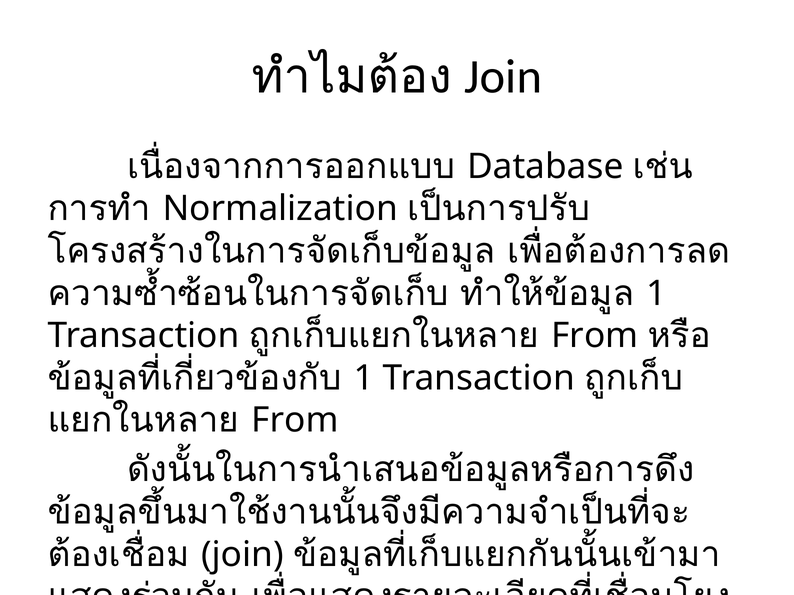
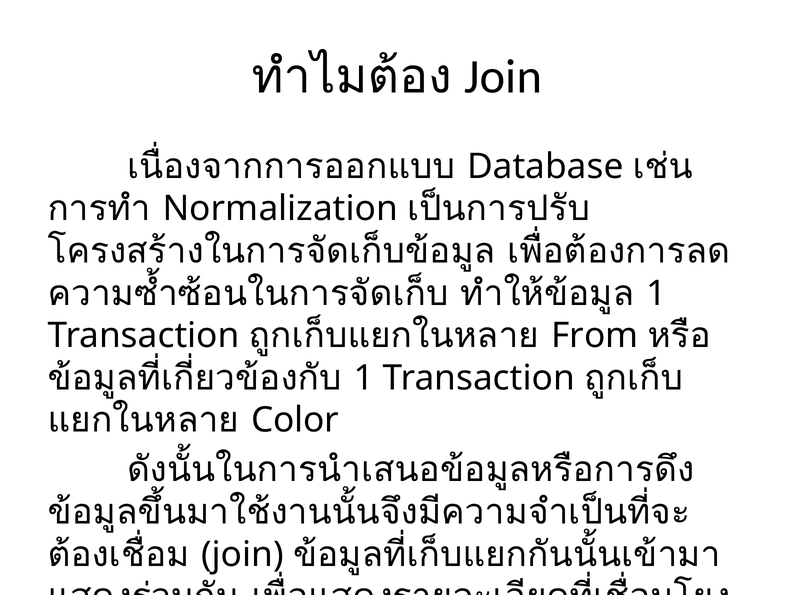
From: From -> Color (295, 421)
